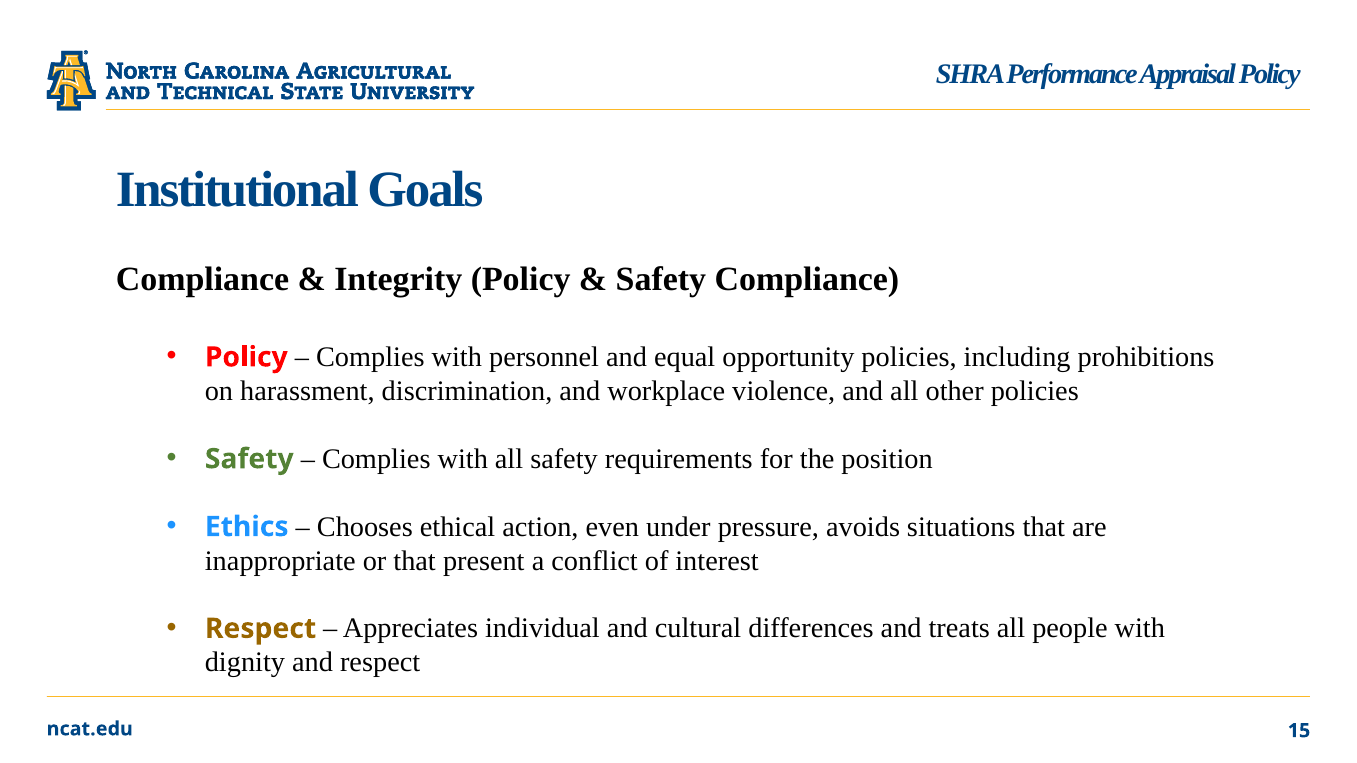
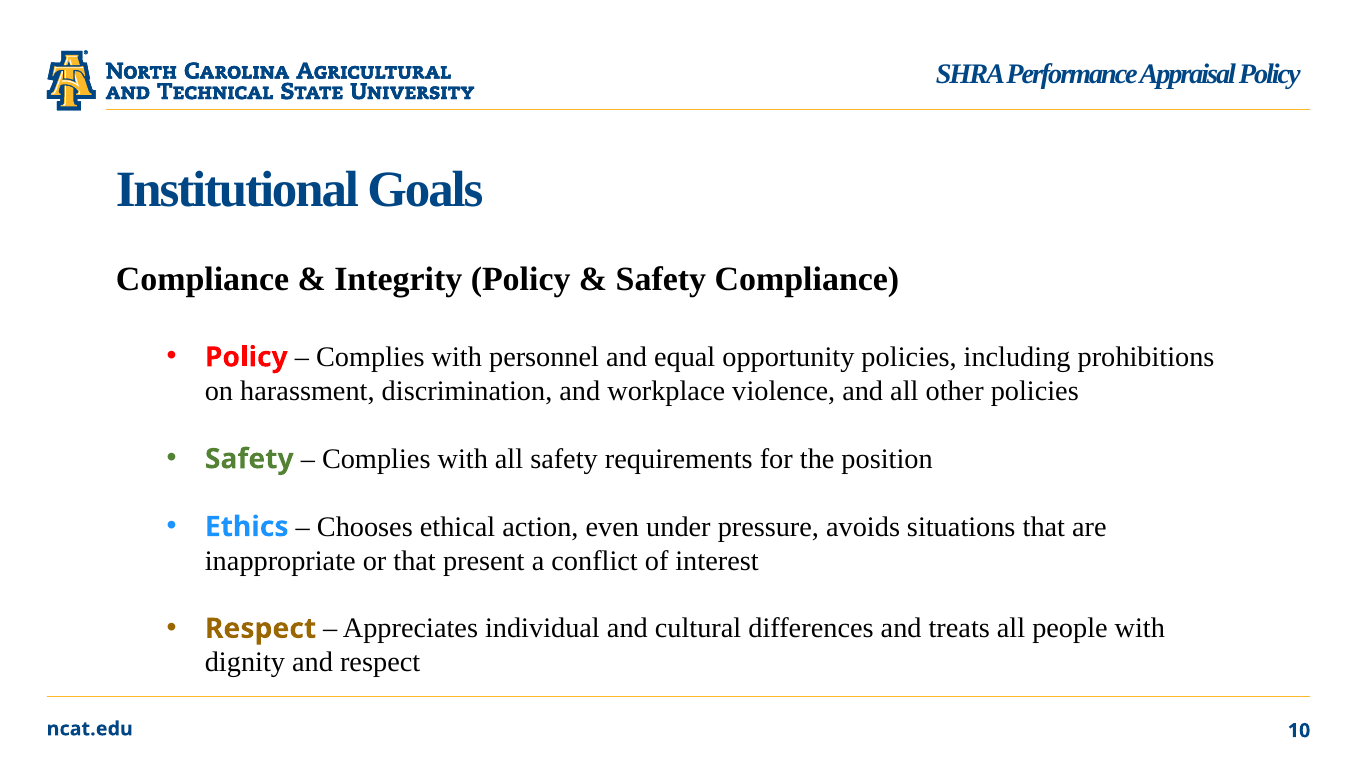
15: 15 -> 10 (1299, 731)
